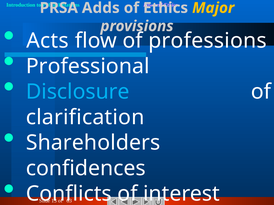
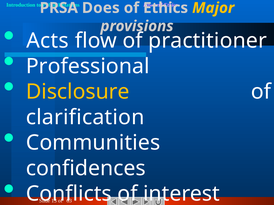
Adds: Adds -> Does (101, 8)
professions: professions -> practitioner (208, 41)
Disclosure colour: light blue -> yellow (78, 92)
Shareholders: Shareholders -> Communities (93, 143)
